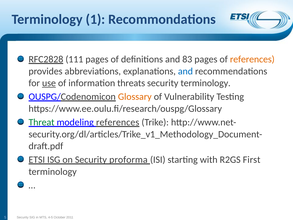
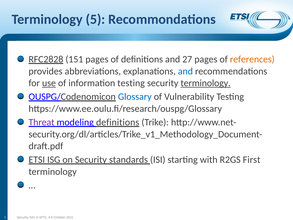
Terminology 1: 1 -> 5 (95, 19)
111: 111 -> 151 (74, 59)
83: 83 -> 27 (187, 59)
information threats: threats -> testing (131, 83)
terminology underline: none -> present (206, 83)
Glossary colour: orange -> blue (135, 97)
Threat colour: green -> purple (42, 122)
modeling references: references -> definitions (118, 122)
proforma: proforma -> standards (128, 159)
